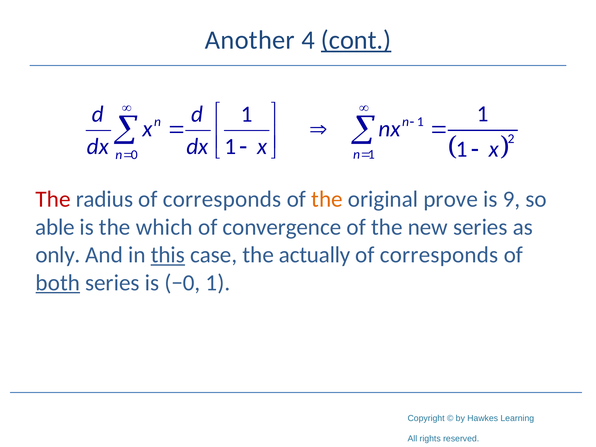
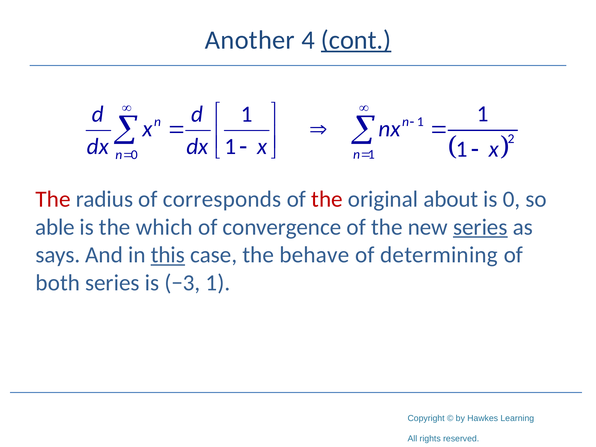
the colour: orange -> red (327, 199)
prove: prove -> about (451, 199)
is 9: 9 -> 0 (511, 199)
series underline: none -> present (480, 227)
only: only -> says (58, 255)
actually: actually -> behave (314, 255)
corresponds: corresponds -> determining (439, 255)
both underline: present -> none (58, 283)
−0: −0 -> −3 (182, 283)
